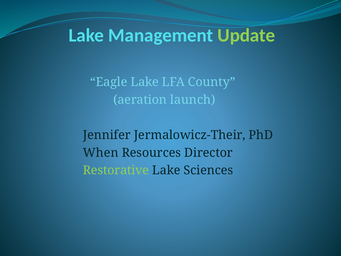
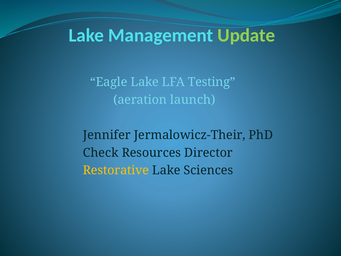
County: County -> Testing (212, 82)
When: When -> Check (101, 153)
Restorative colour: light green -> yellow (116, 170)
